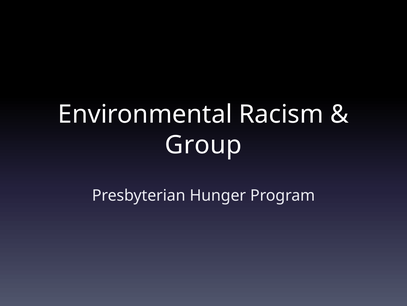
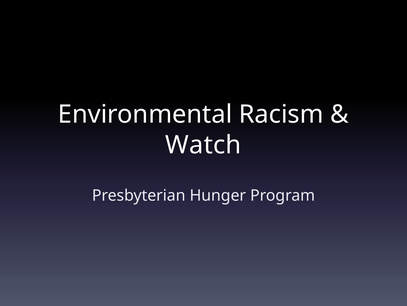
Group: Group -> Watch (203, 145)
